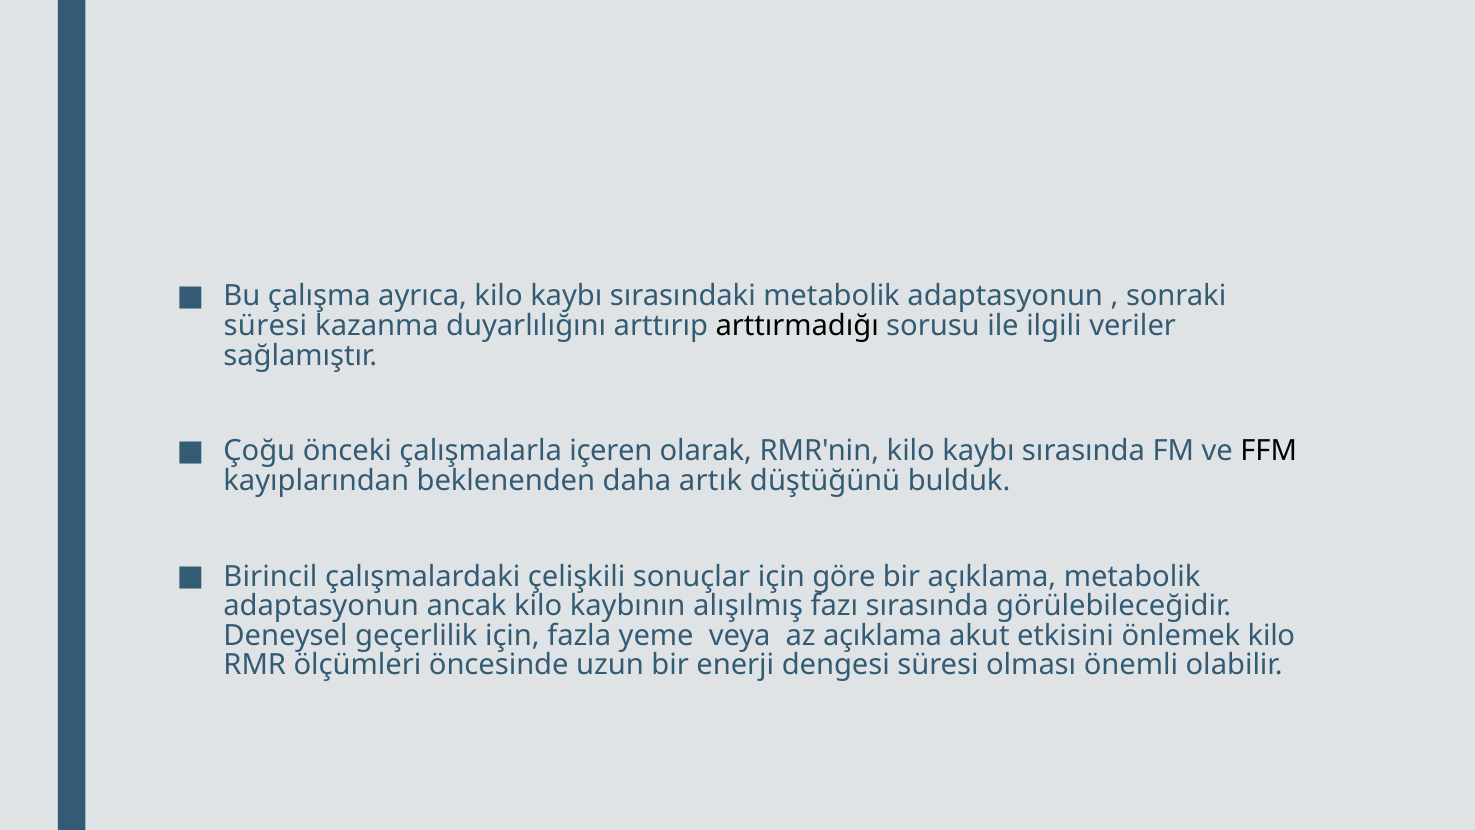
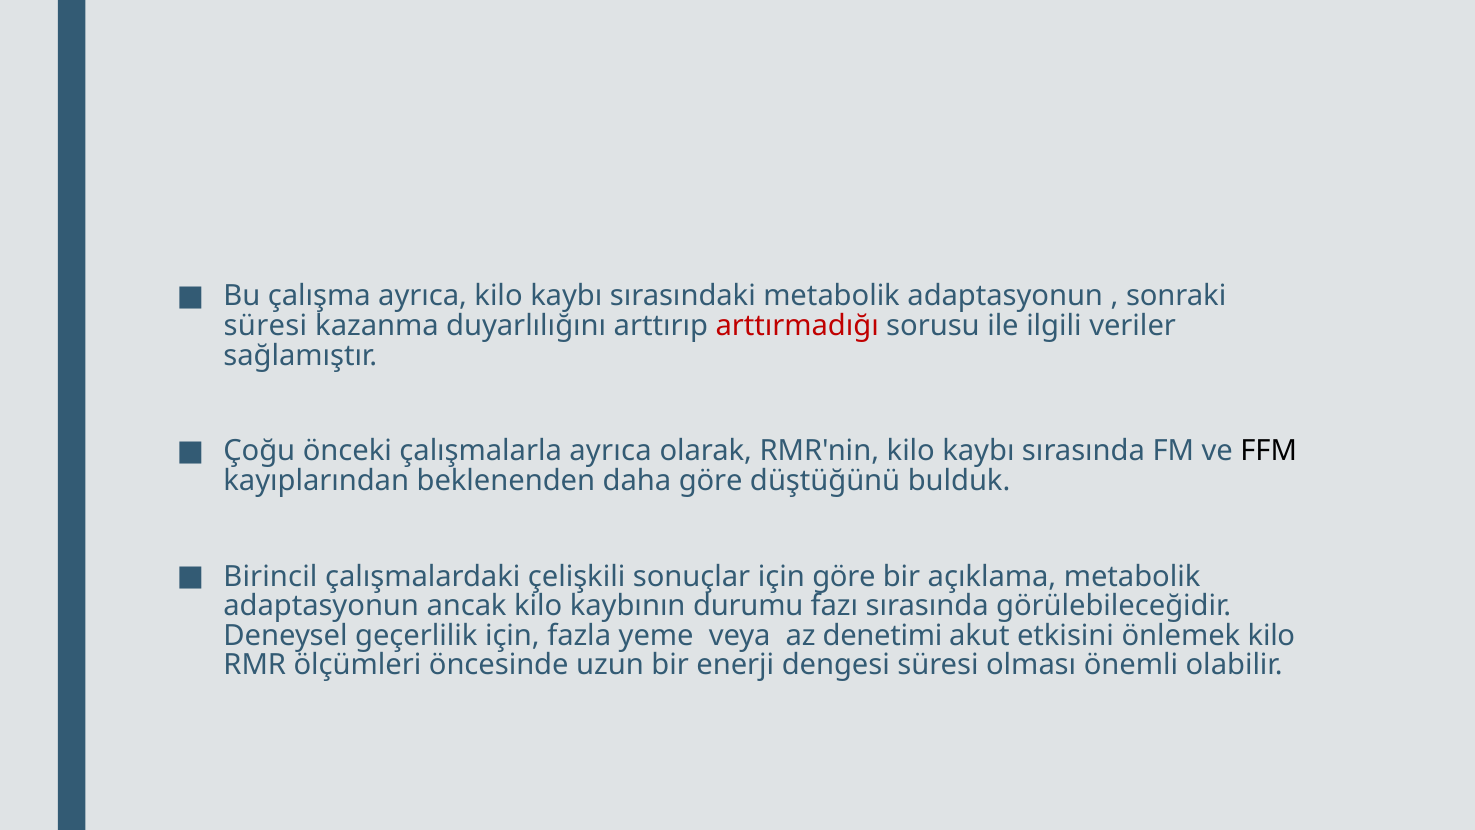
arttırmadığı colour: black -> red (797, 326)
çalışmalarla içeren: içeren -> ayrıca (611, 451)
daha artık: artık -> göre (711, 481)
alışılmış: alışılmış -> durumu (748, 606)
az açıklama: açıklama -> denetimi (883, 635)
